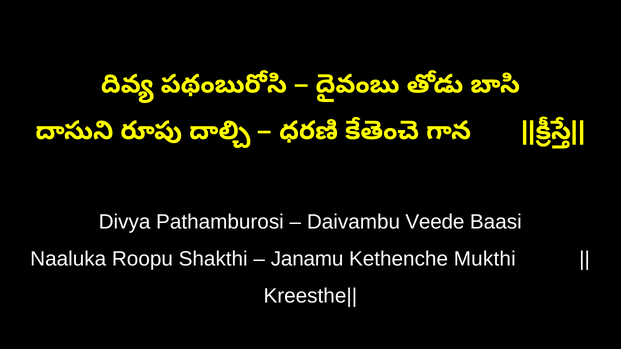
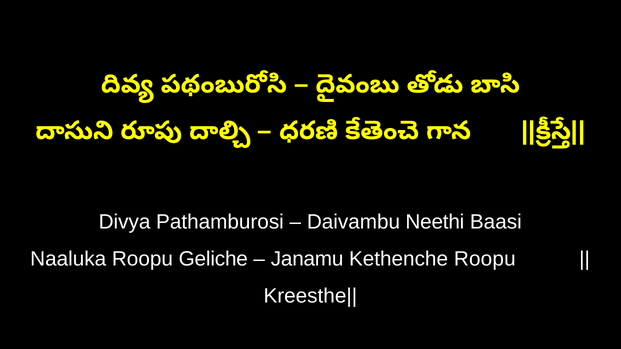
Veede: Veede -> Neethi (435, 222)
Shakthi: Shakthi -> Geliche (213, 259)
Kethenche Mukthi: Mukthi -> Roopu (485, 259)
